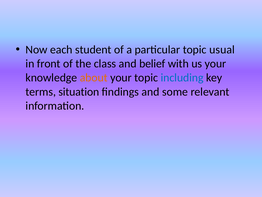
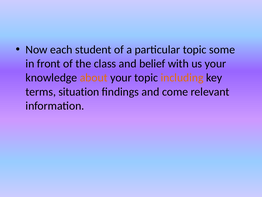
usual: usual -> some (222, 50)
including colour: blue -> orange (182, 78)
some: some -> come (175, 92)
